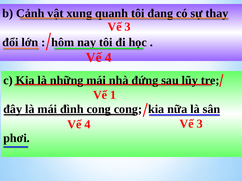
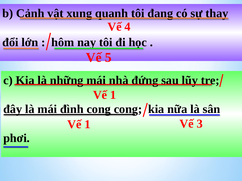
3: 3 -> 4 (128, 27)
4: 4 -> 5 (108, 58)
4: 4 -> 1 (87, 125)
